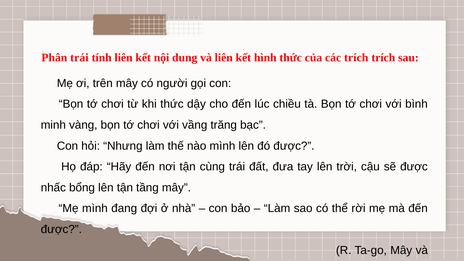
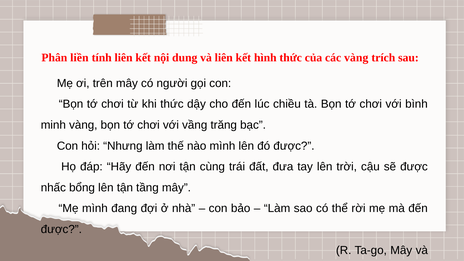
Phân trái: trái -> liền (79, 58)
các trích: trích -> vàng (356, 58)
